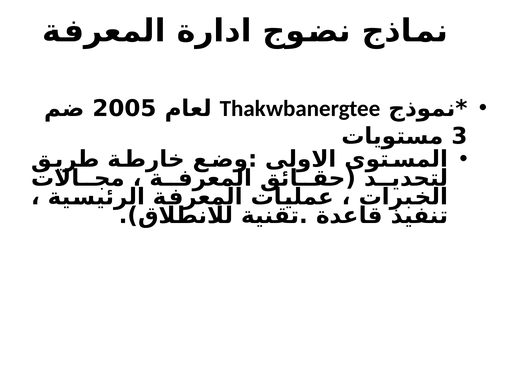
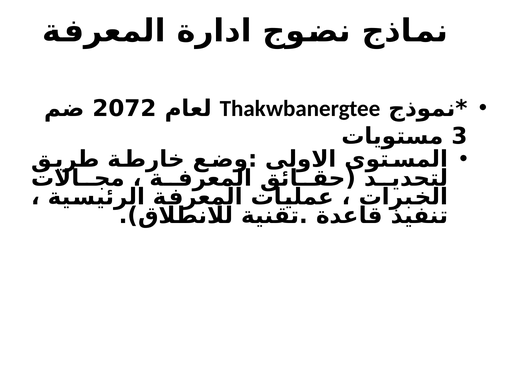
2005: 2005 -> 2072 (125, 109)
